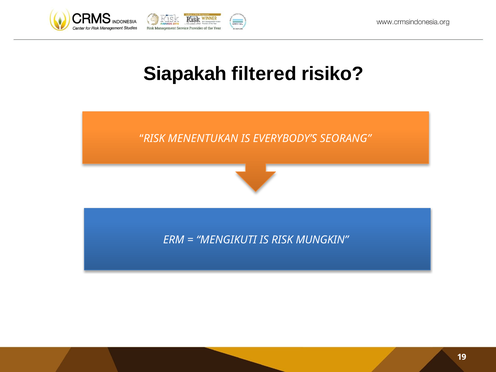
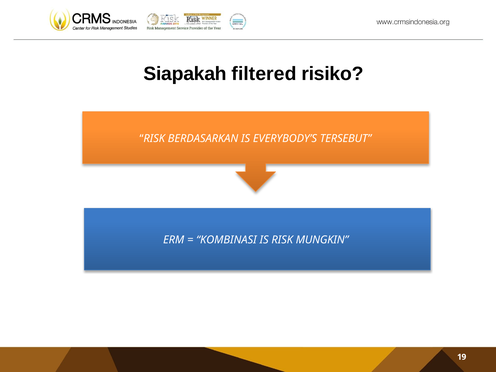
MENENTUKAN: MENENTUKAN -> BERDASARKAN (203, 138)
SEORANG: SEORANG -> TERSEBUT (346, 138)
MENGIKUTI: MENGIKUTI -> KOMBINASI (226, 240)
